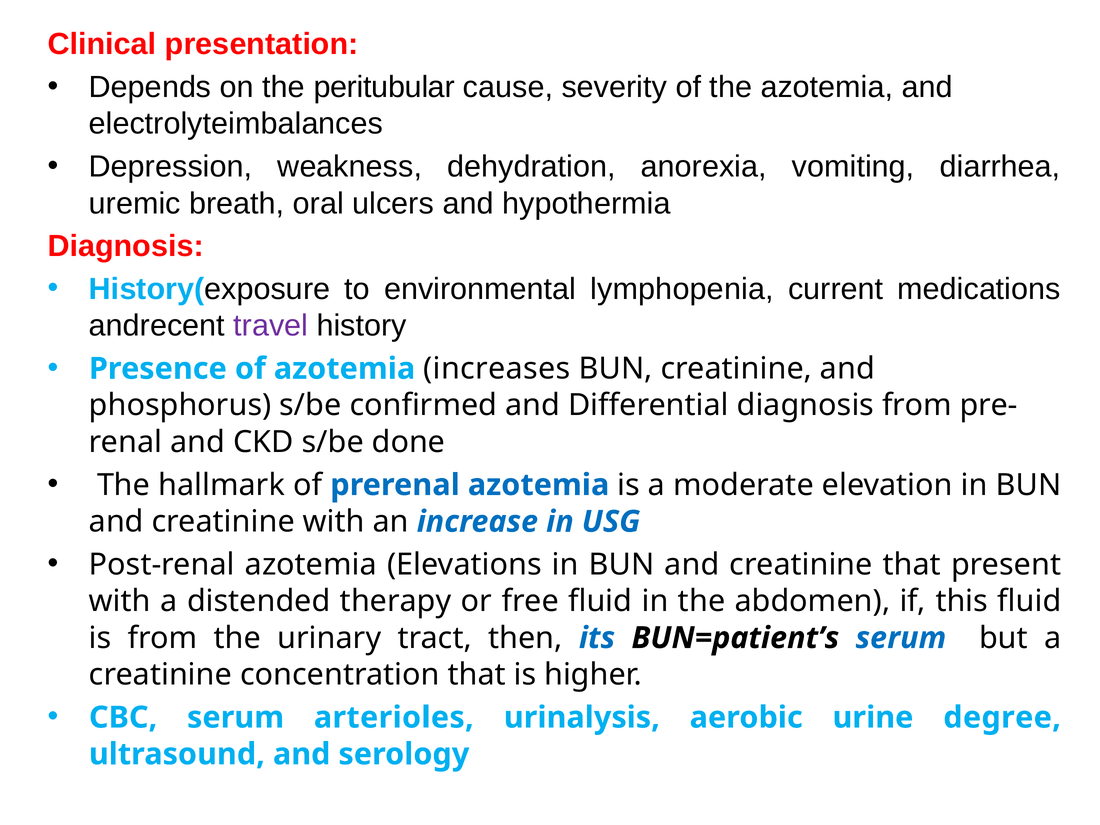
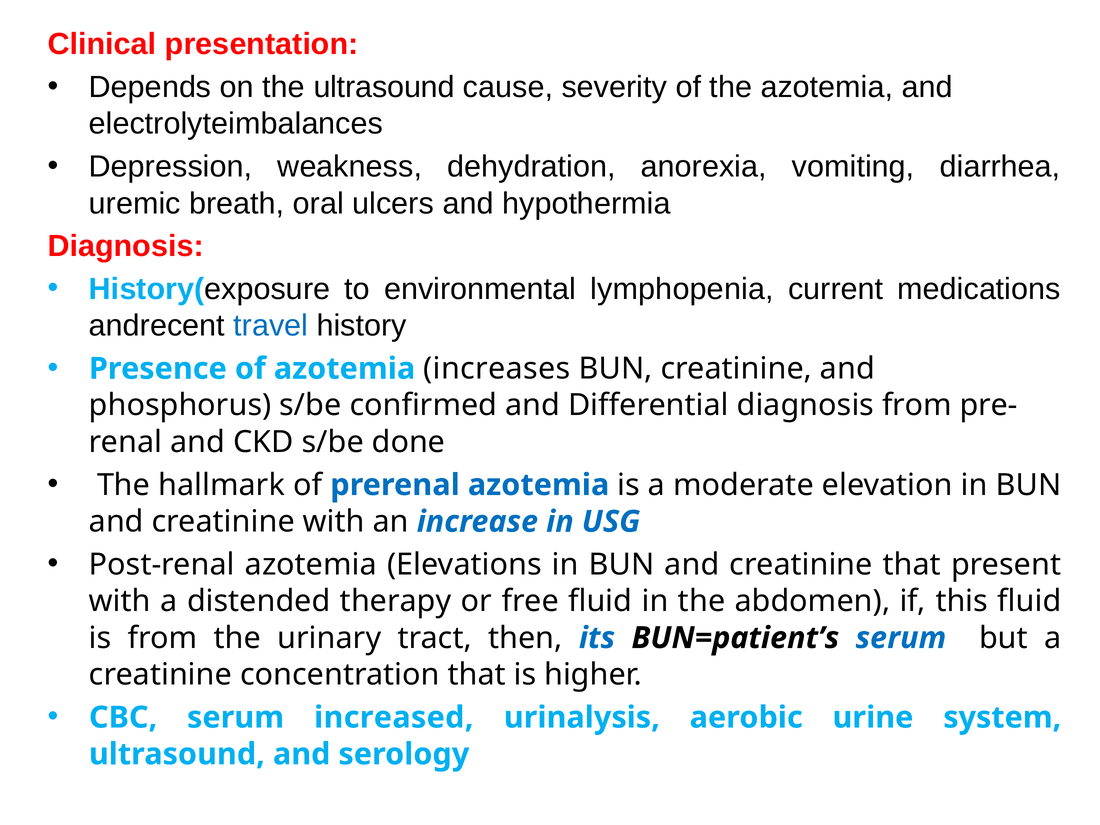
the peritubular: peritubular -> ultrasound (384, 87)
travel colour: purple -> blue (271, 326)
arterioles: arterioles -> increased (394, 718)
degree: degree -> system (1002, 718)
